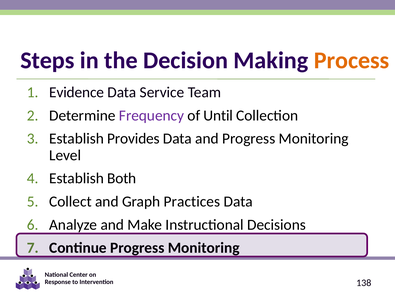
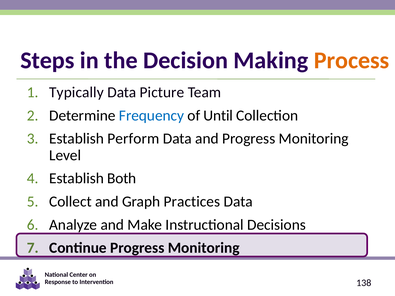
Evidence: Evidence -> Typically (76, 92)
Service: Service -> Picture (162, 92)
Frequency colour: purple -> blue (152, 116)
Provides: Provides -> Perform (133, 139)
